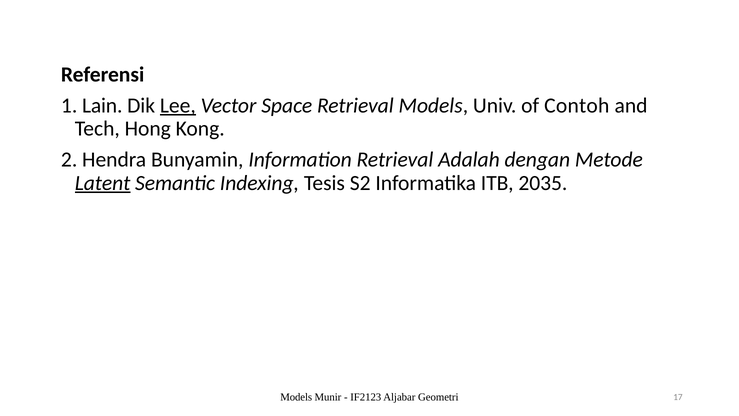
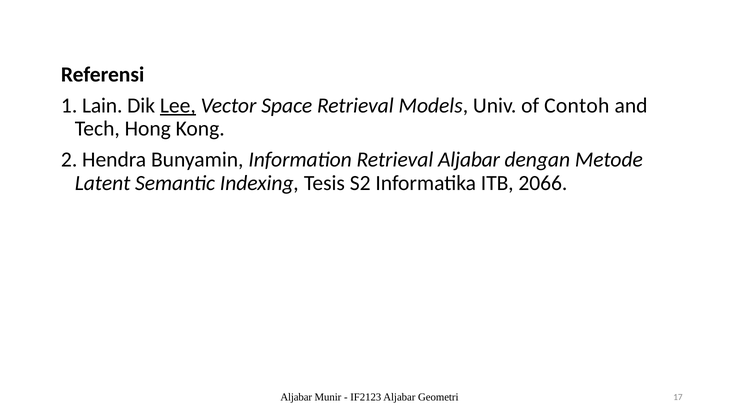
Retrieval Adalah: Adalah -> Aljabar (469, 160)
Latent underline: present -> none (103, 183)
2035: 2035 -> 2066 (543, 183)
Models: Models -> Aljabar (296, 397)
